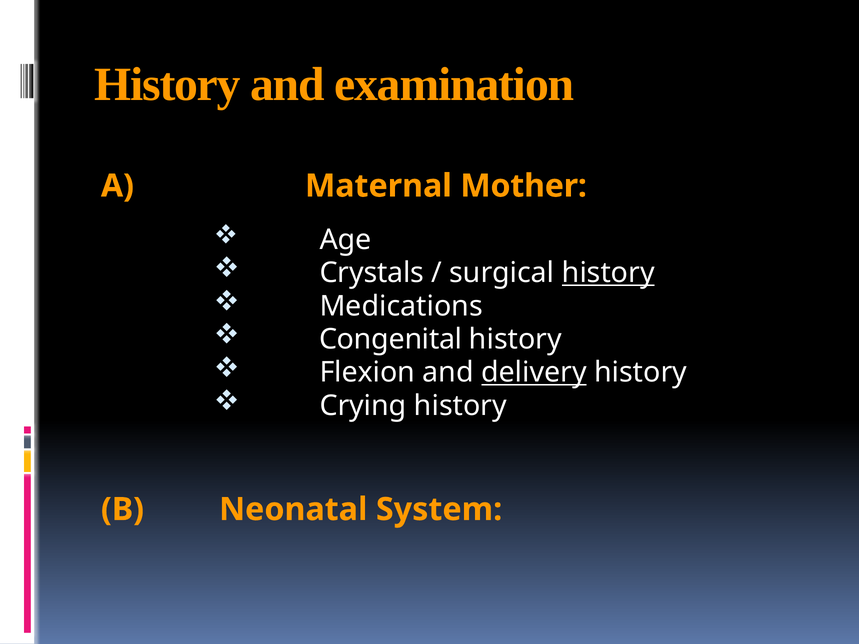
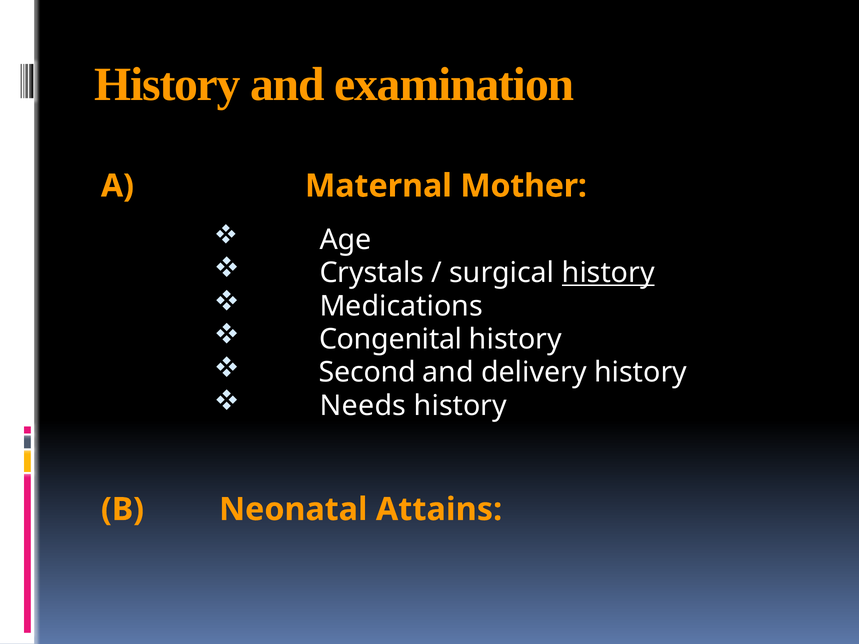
Flexion: Flexion -> Second (367, 373)
delivery underline: present -> none (534, 373)
Crying: Crying -> Needs (363, 406)
System: System -> Attains (439, 510)
